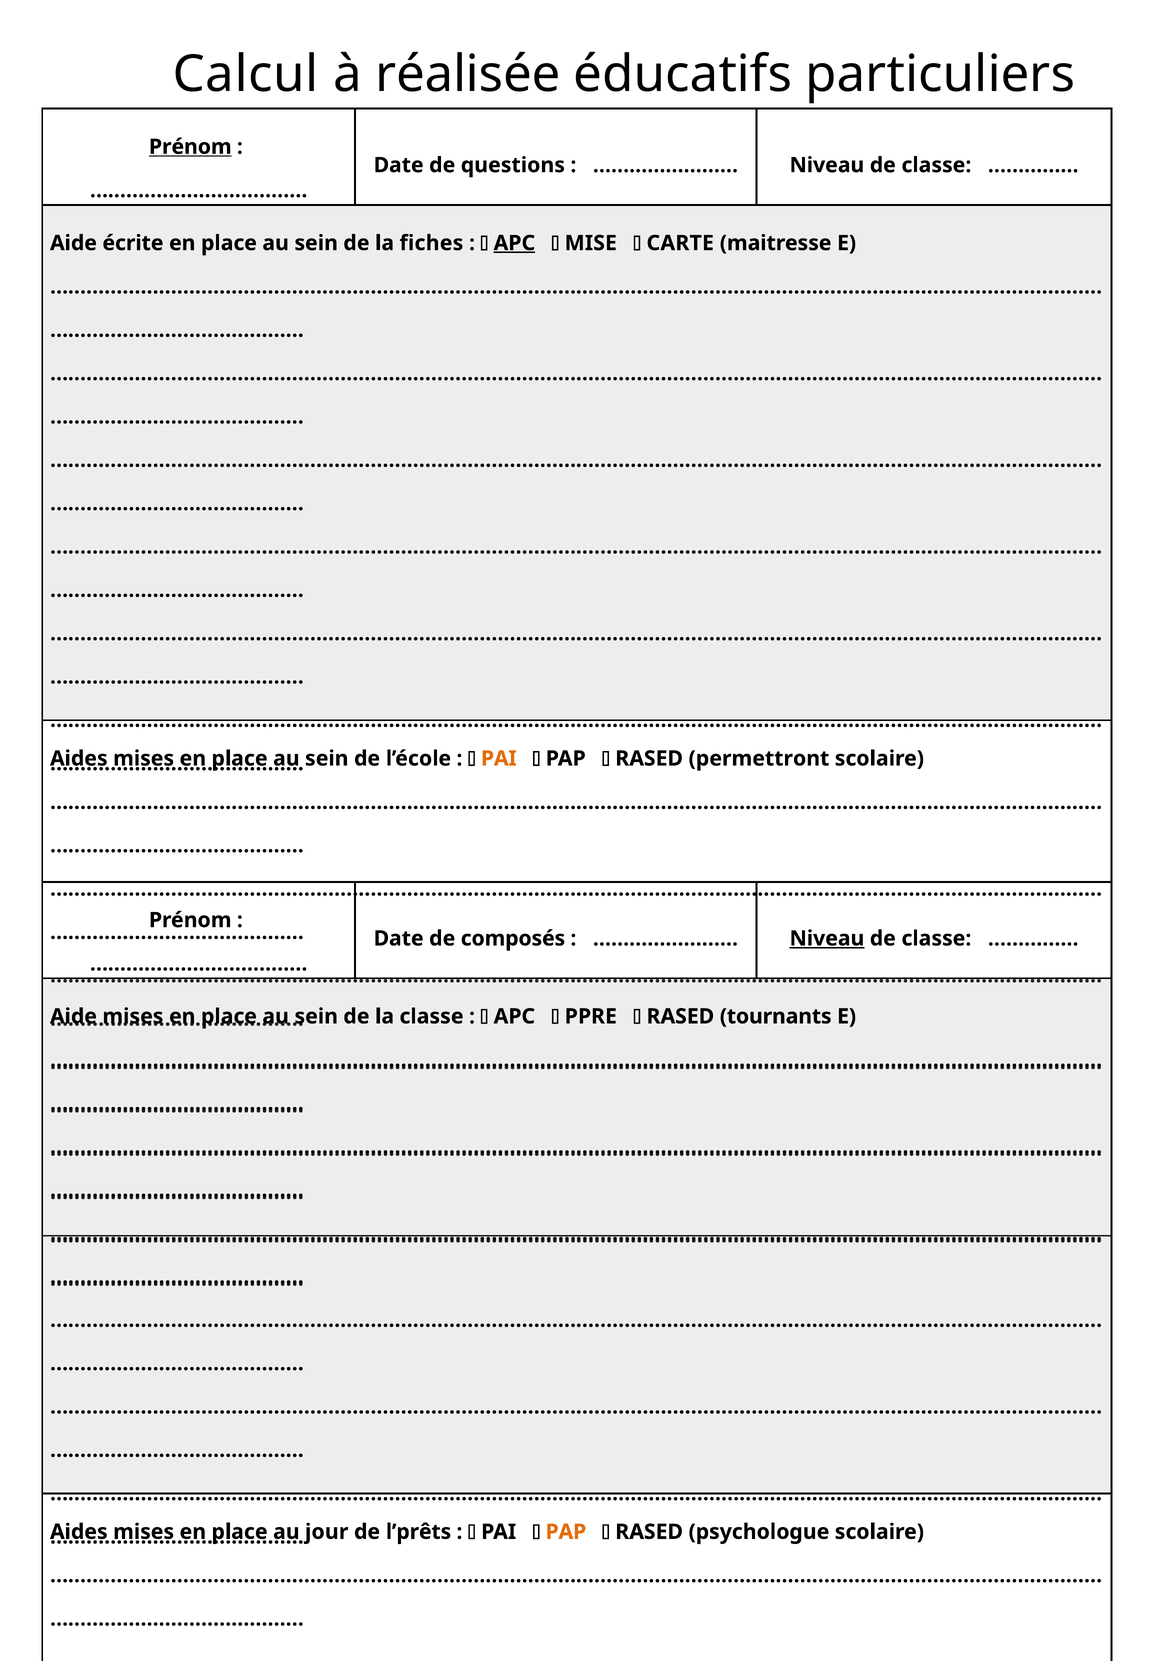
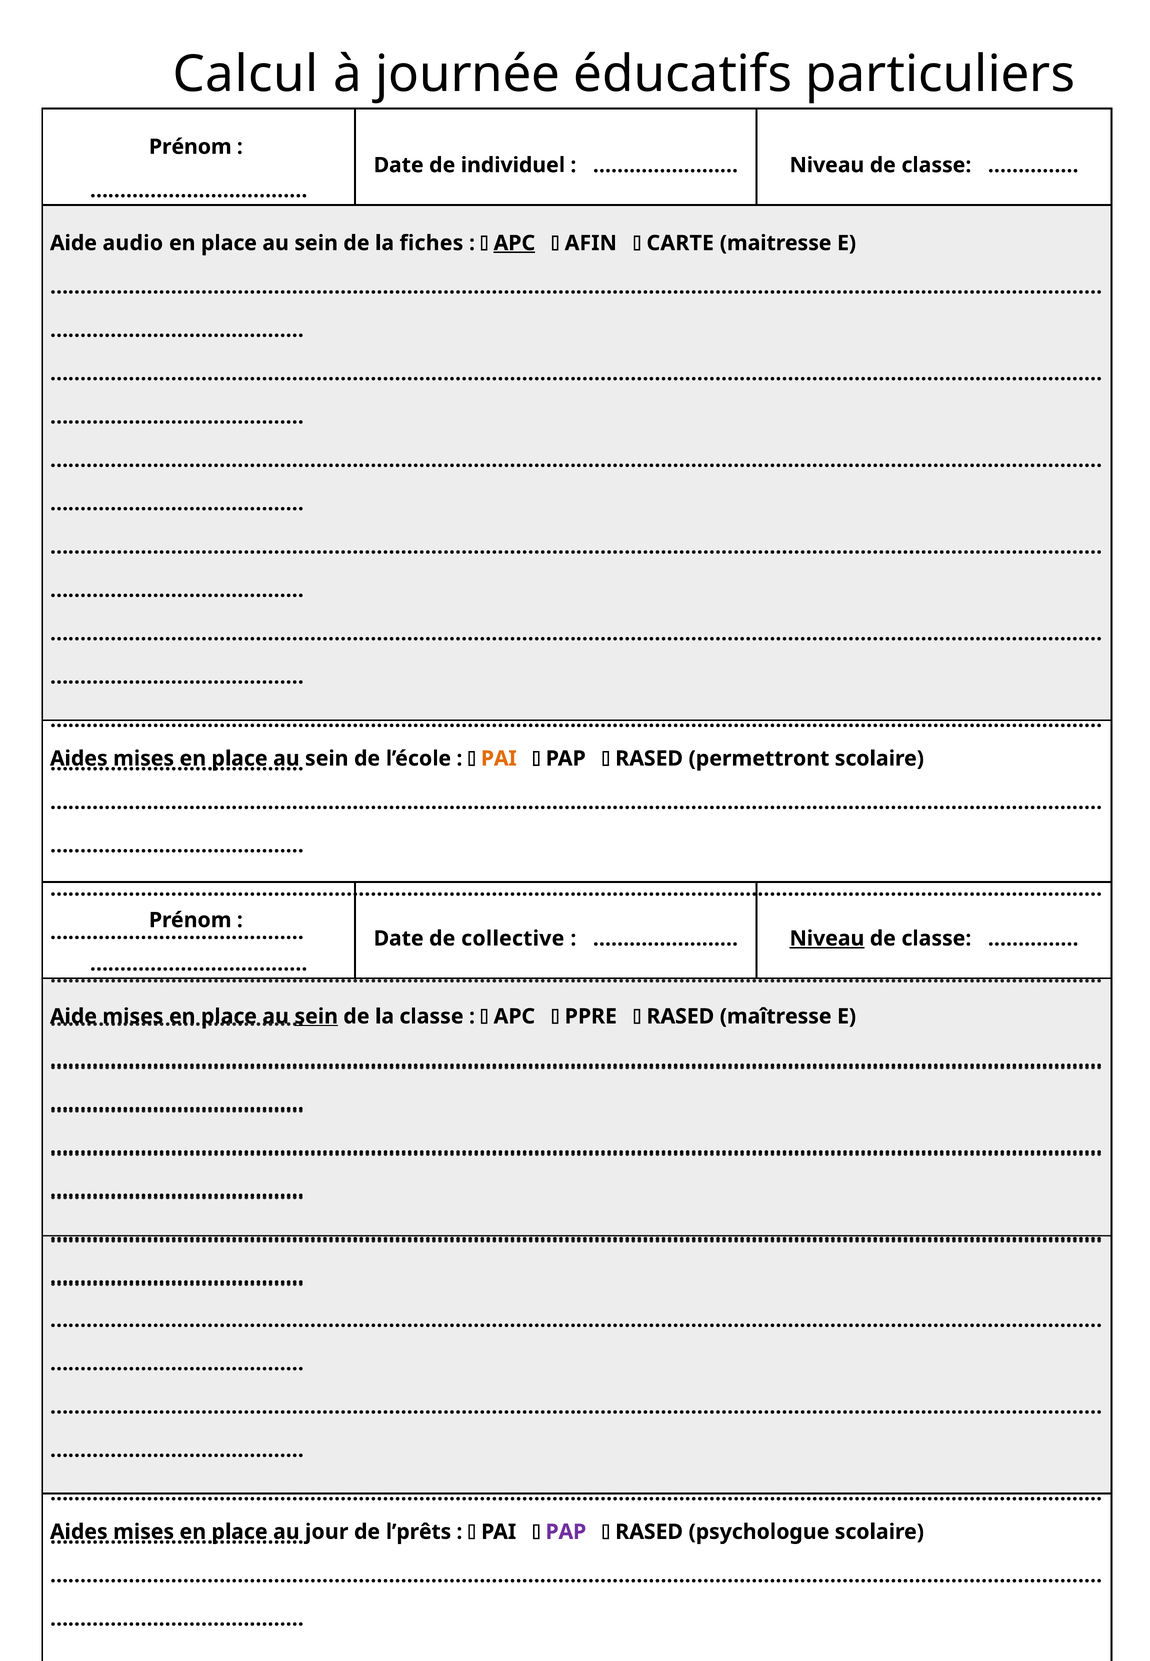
réalisée: réalisée -> journée (468, 74)
Prénom underline: present -> none (190, 147)
questions: questions -> individuel (513, 165)
écrite: écrite -> audio (133, 243)
MISE: MISE -> AFIN (591, 243)
composés: composés -> collective (513, 939)
sein underline: none -> present (316, 1016)
tournants: tournants -> maîtresse (776, 1016)
PAP colour: orange -> purple (566, 1532)
